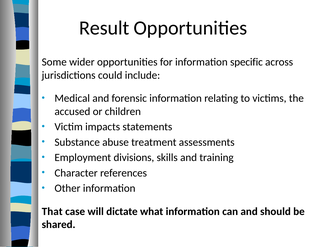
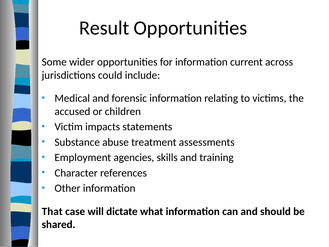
specific: specific -> current (246, 62)
divisions: divisions -> agencies (134, 157)
